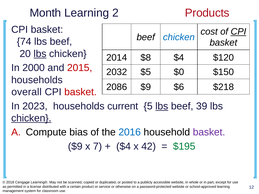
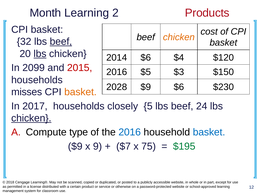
CPI underline: present -> none (238, 32)
chicken colour: blue -> orange (179, 37)
74: 74 -> 32 (24, 42)
beef underline: none -> present (61, 42)
2014 $8: $8 -> $6 (146, 58)
2000: 2000 -> 2099 (34, 68)
2032: 2032 -> 2016 (117, 72)
$0: $0 -> $3 (179, 72)
2086: 2086 -> 2028 (117, 87)
$218: $218 -> $230 (223, 87)
overall: overall -> misses (27, 92)
basket colour: red -> orange (80, 92)
2023: 2023 -> 2017 (35, 106)
current: current -> closely (123, 106)
lbs underline: present -> none (162, 106)
39: 39 -> 24 (202, 106)
bias: bias -> type (79, 132)
basket colour: purple -> blue (209, 132)
7: 7 -> 9 (98, 147)
$4: $4 -> $7 (123, 147)
42: 42 -> 75 (149, 147)
